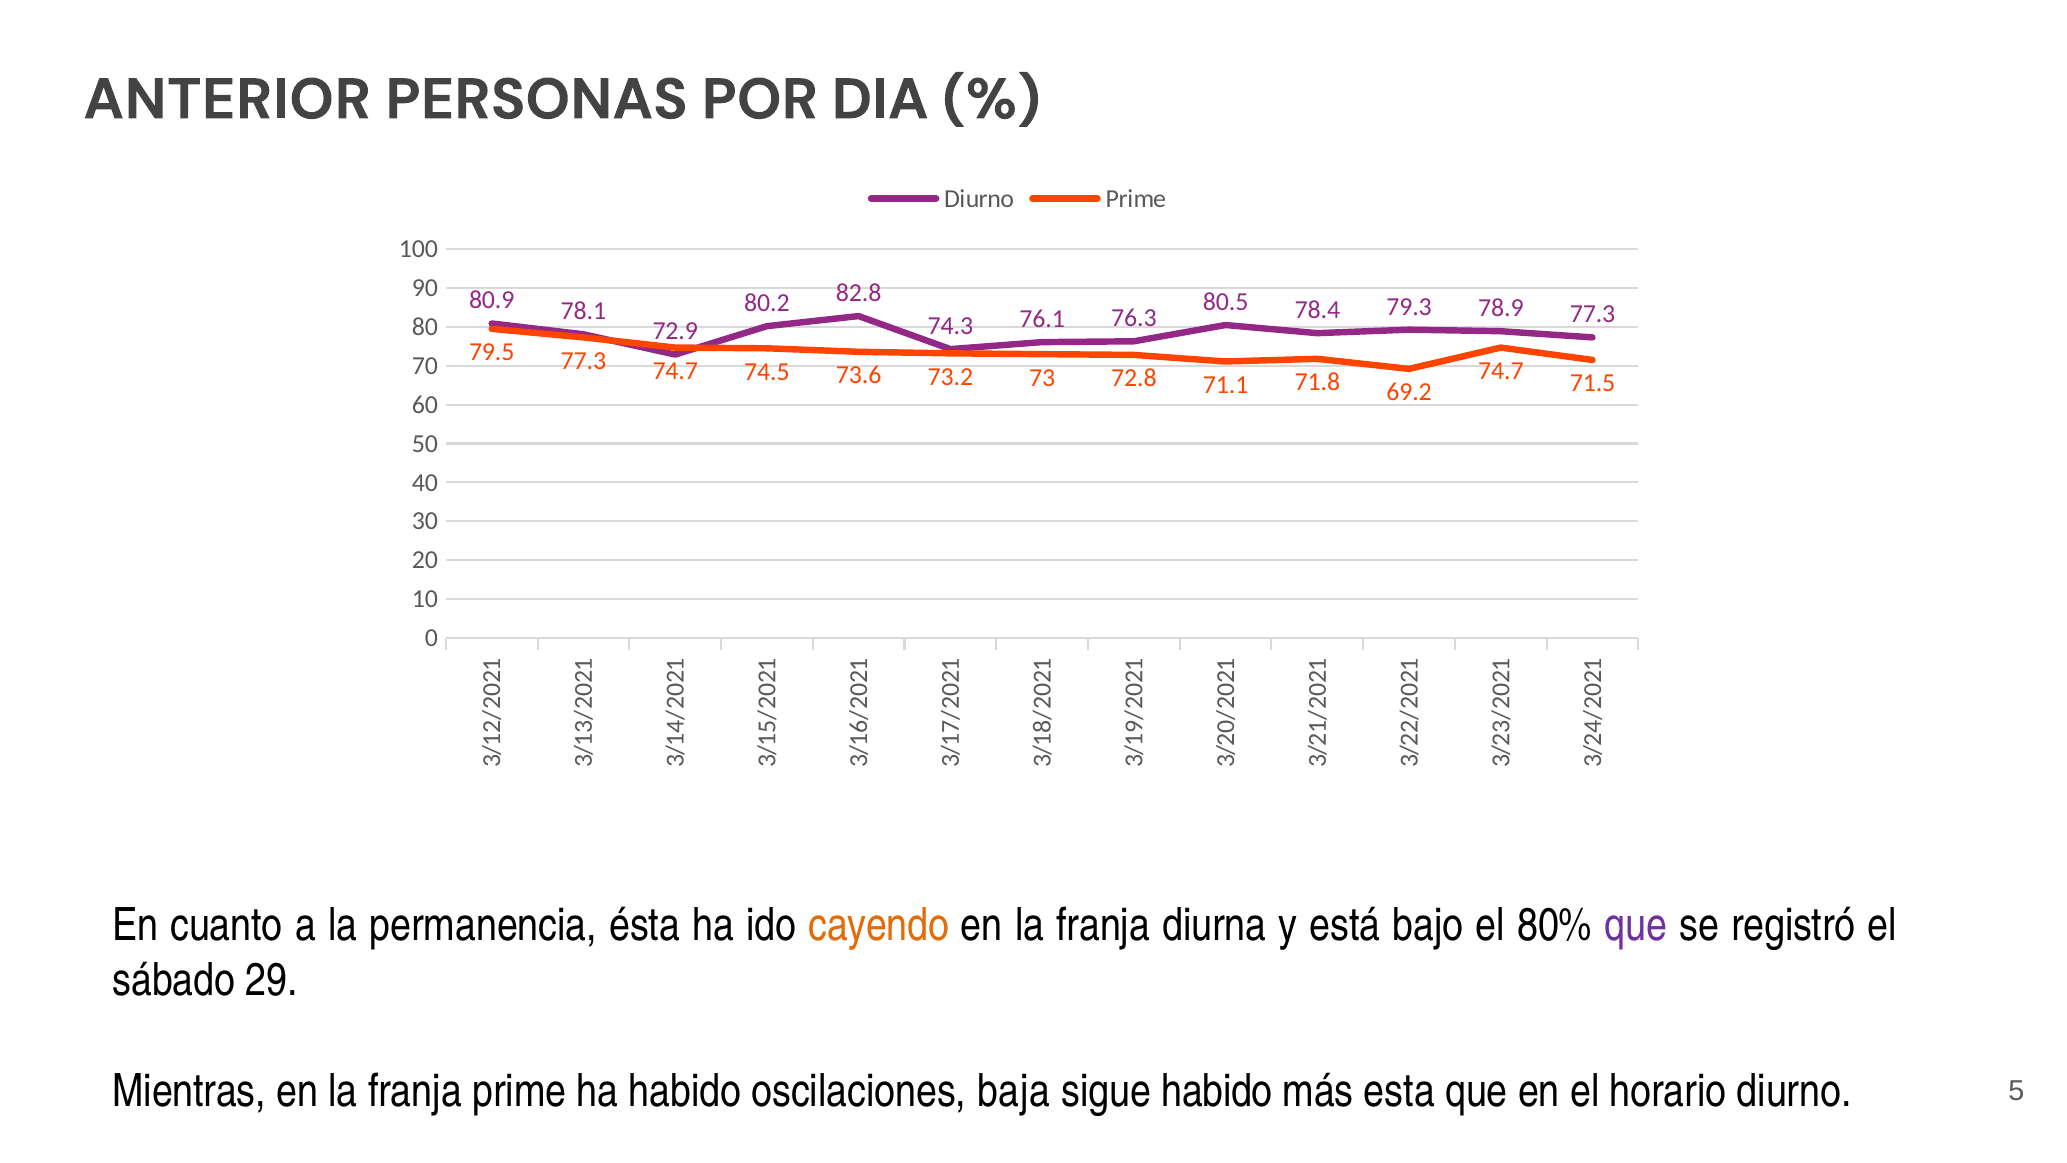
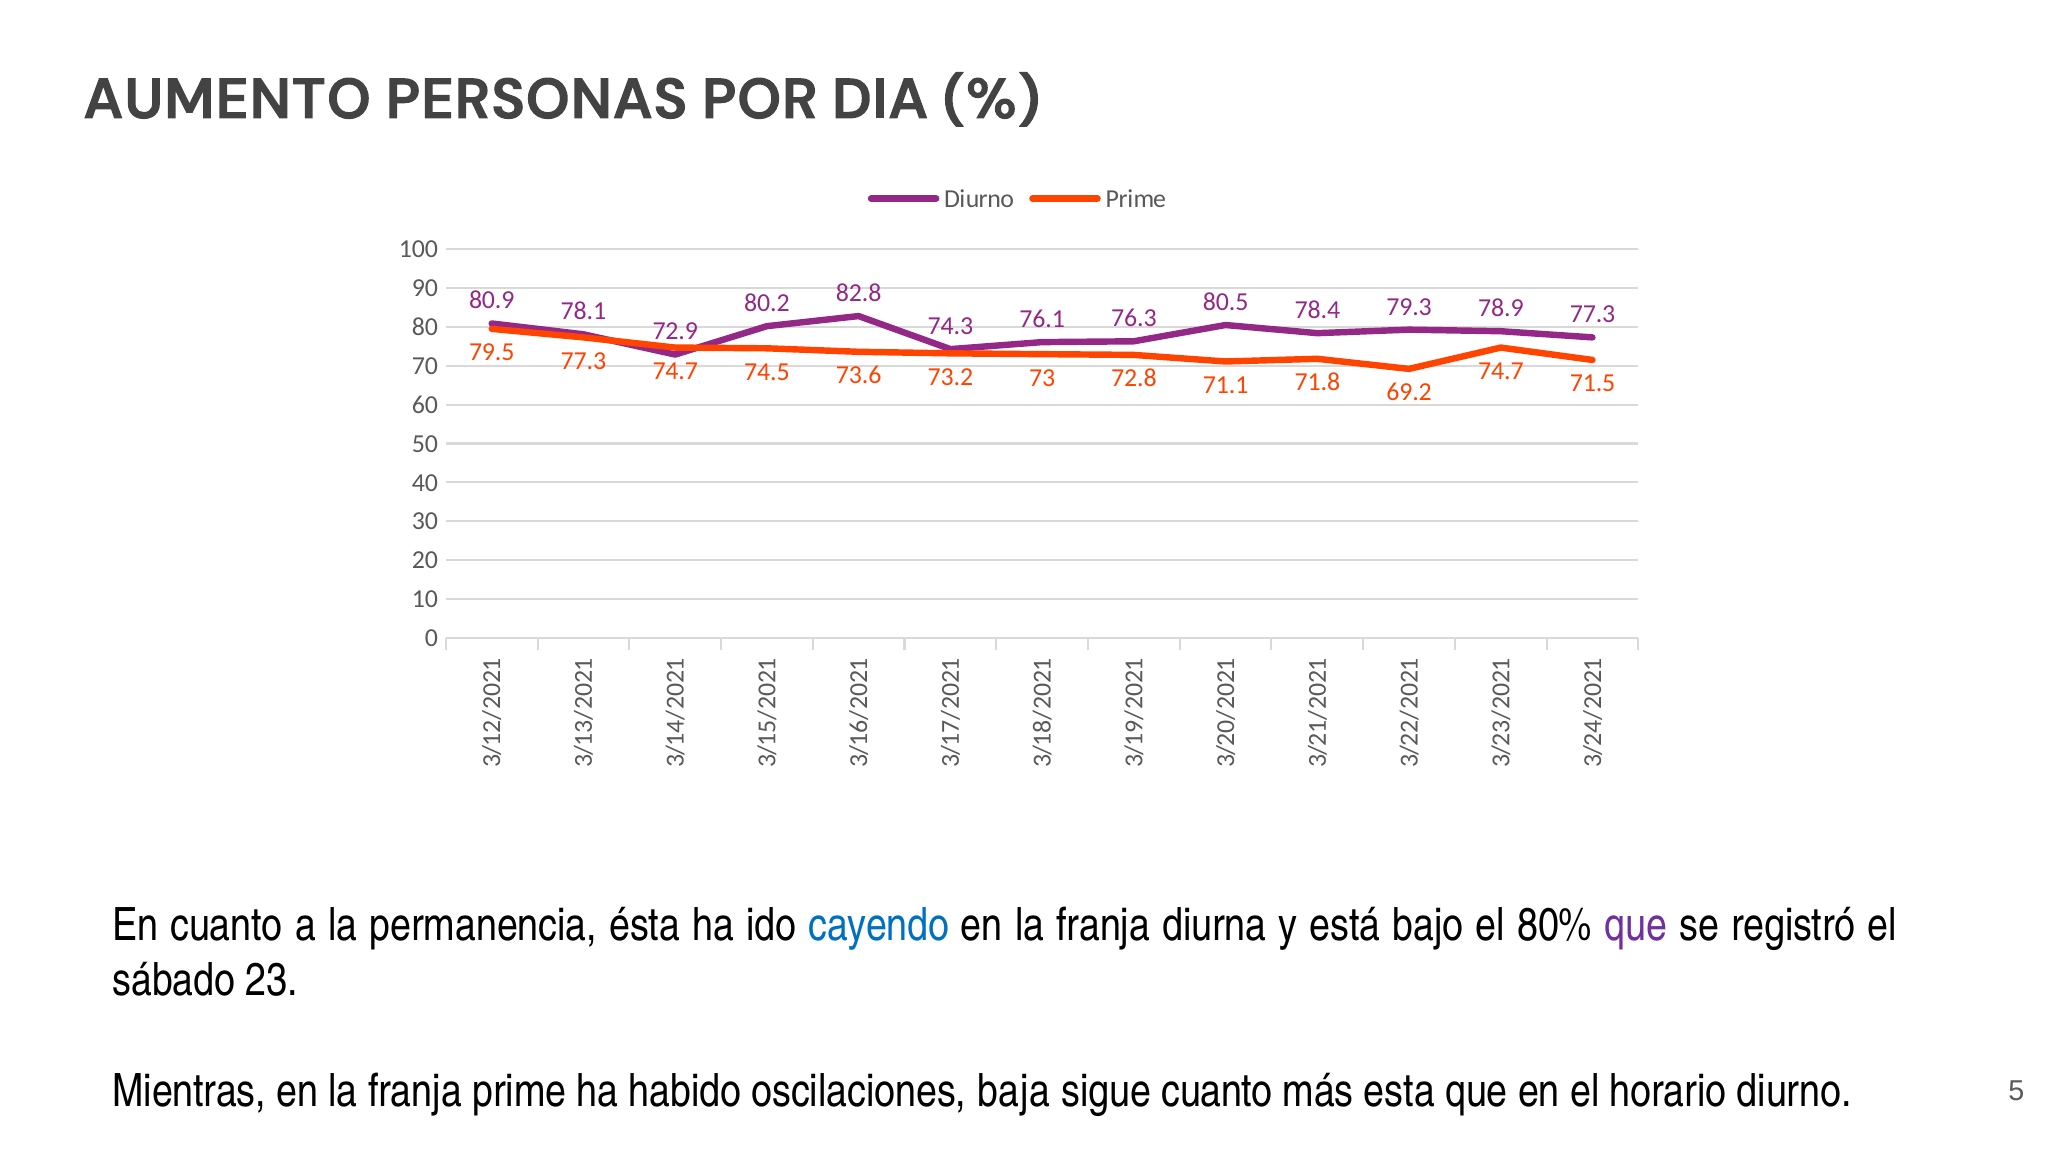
ANTERIOR: ANTERIOR -> AUMENTO (227, 99)
cayendo colour: orange -> blue (879, 925)
29: 29 -> 23 (272, 980)
sigue habido: habido -> cuanto (1217, 1091)
